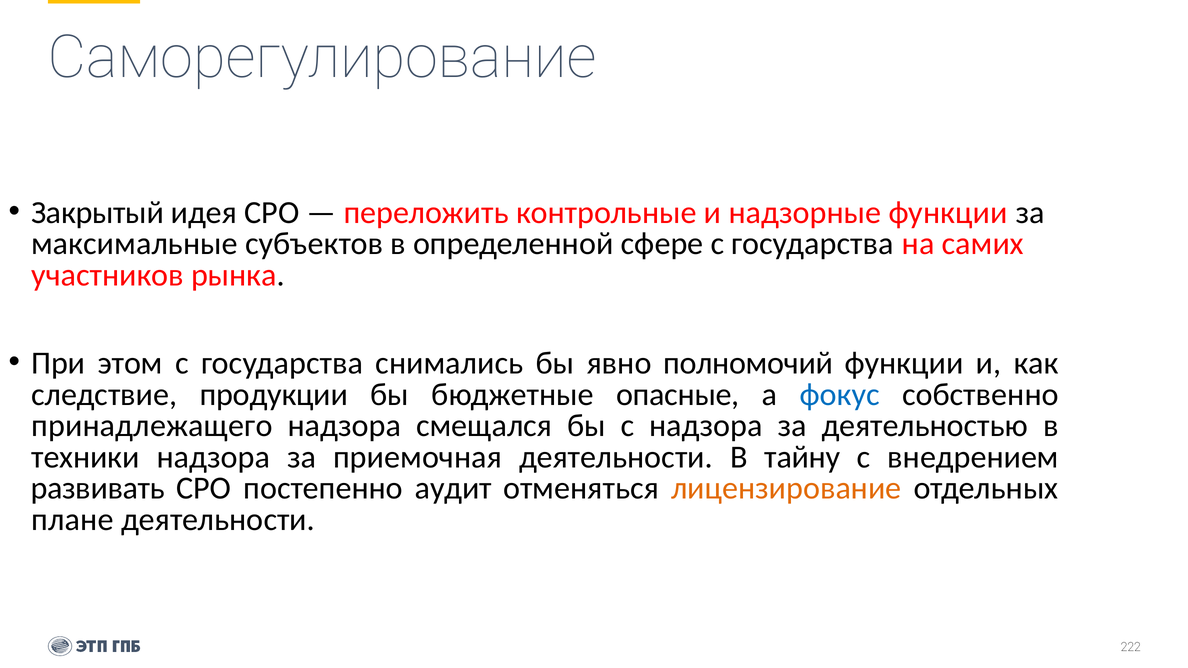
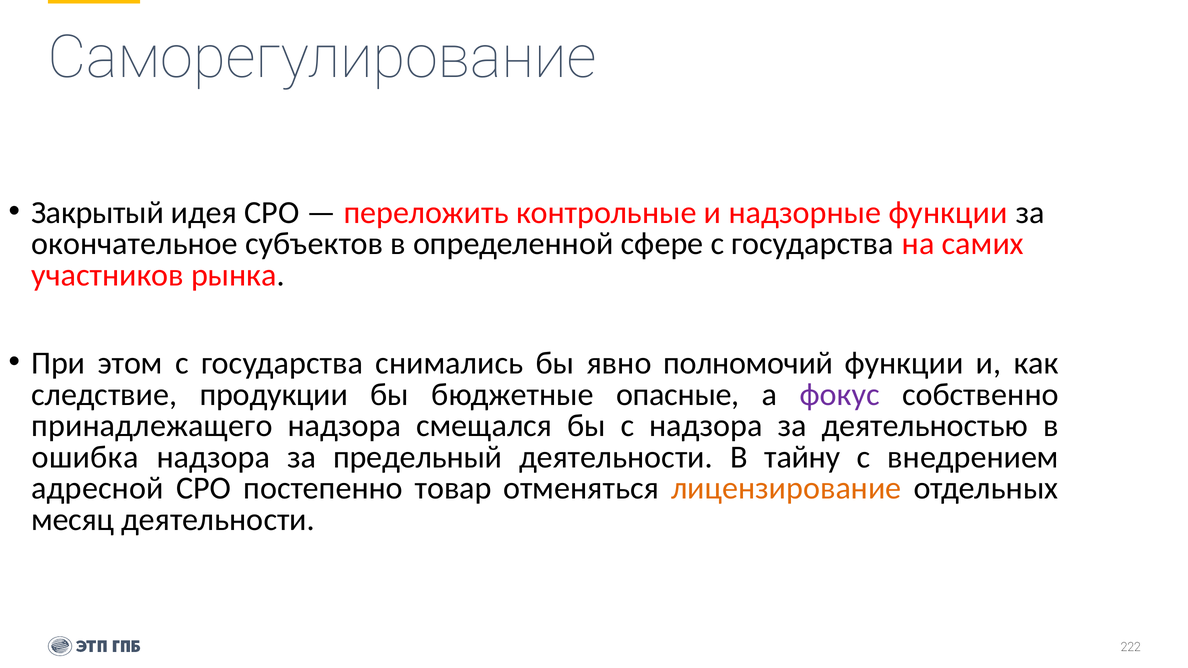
максимальные: максимальные -> окончательное (134, 244)
фокус colour: blue -> purple (840, 395)
техники: техники -> ошибка (85, 457)
приемочная: приемочная -> предельный (418, 457)
развивать: развивать -> адресной (98, 488)
аудит: аудит -> товар (453, 488)
плане: плане -> месяц (73, 520)
